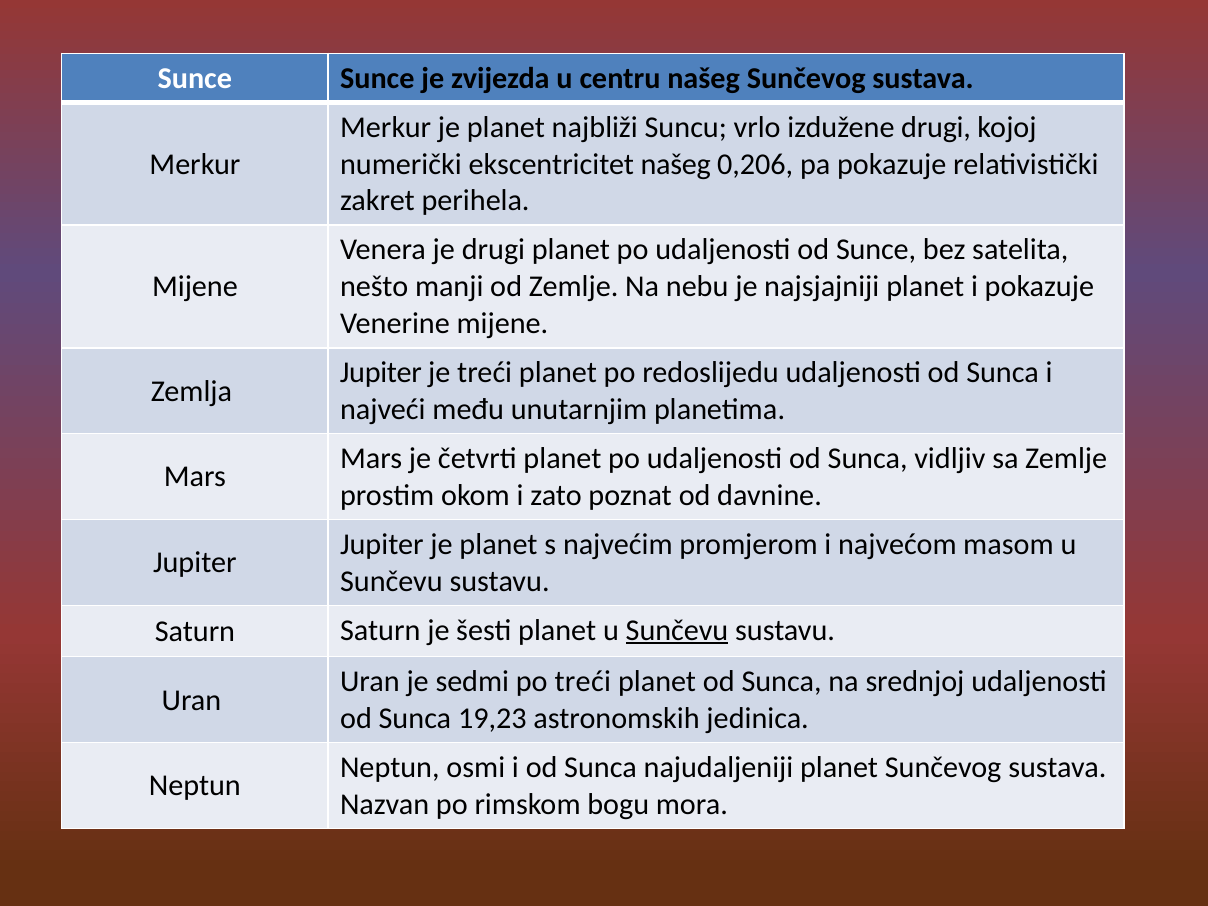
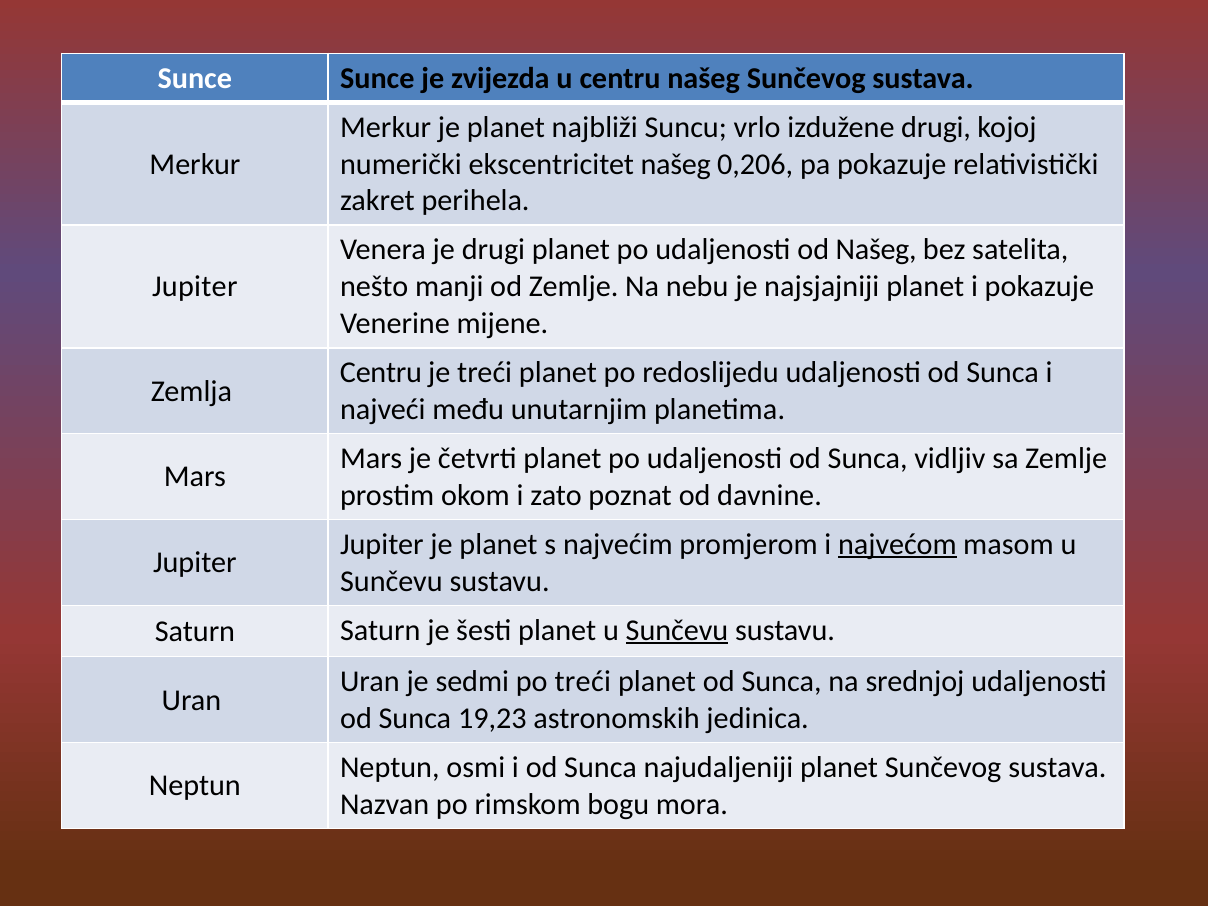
od Sunce: Sunce -> Našeg (876, 250)
Mijene: Mijene -> Jupiter (195, 287)
Jupiter: Jupiter -> Centru (381, 373)
najvećom underline: none -> present (897, 544)
